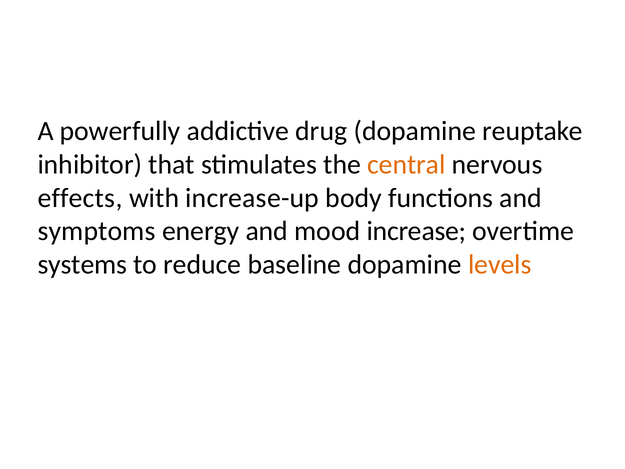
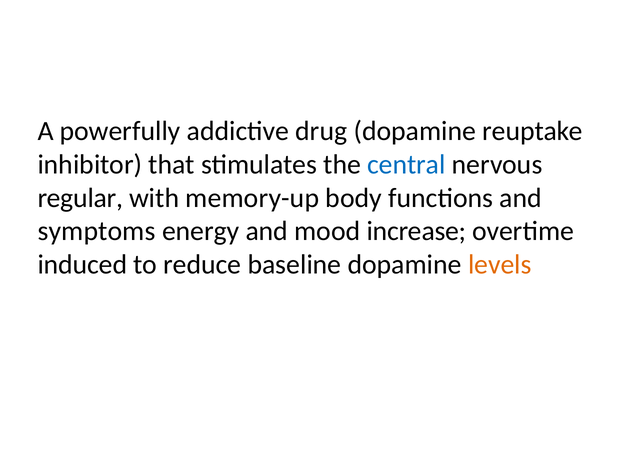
central colour: orange -> blue (406, 164)
effects: effects -> regular (80, 198)
increase-up: increase-up -> memory-up (252, 198)
systems: systems -> induced (82, 264)
